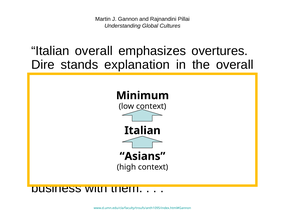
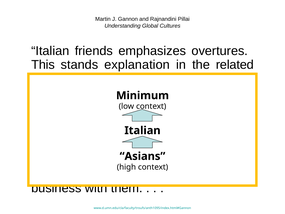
Italian overall: overall -> friends (94, 51)
Dire: Dire -> This (43, 65)
the overall: overall -> related (235, 65)
